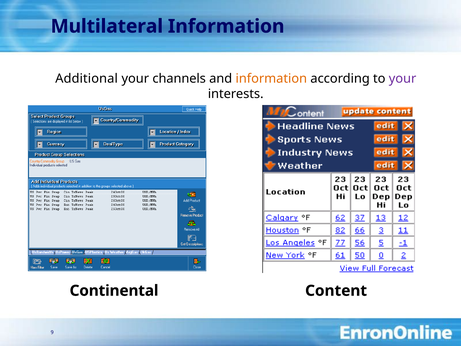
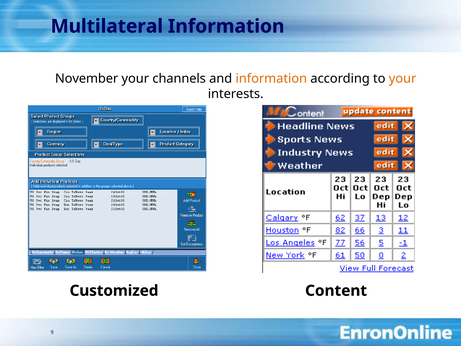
Additional: Additional -> November (87, 79)
your colour: purple -> orange (403, 79)
Continental: Continental -> Customized (114, 291)
